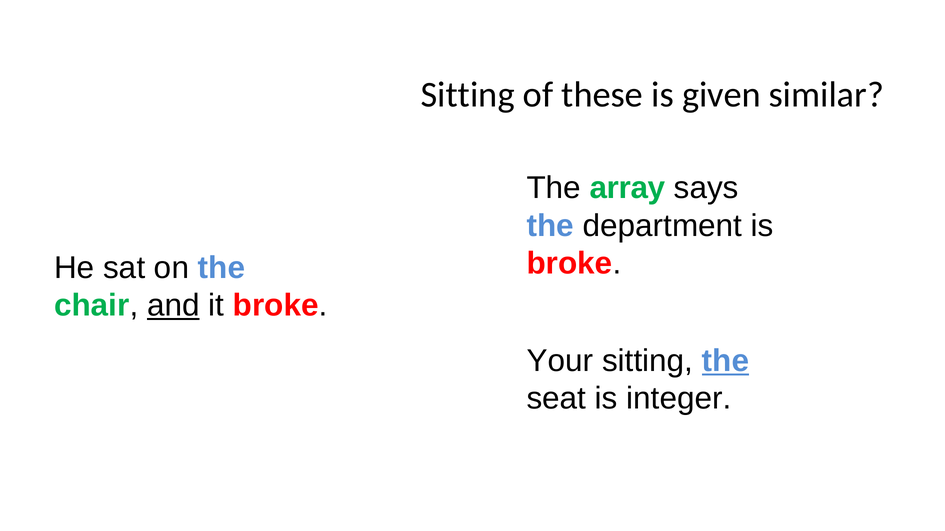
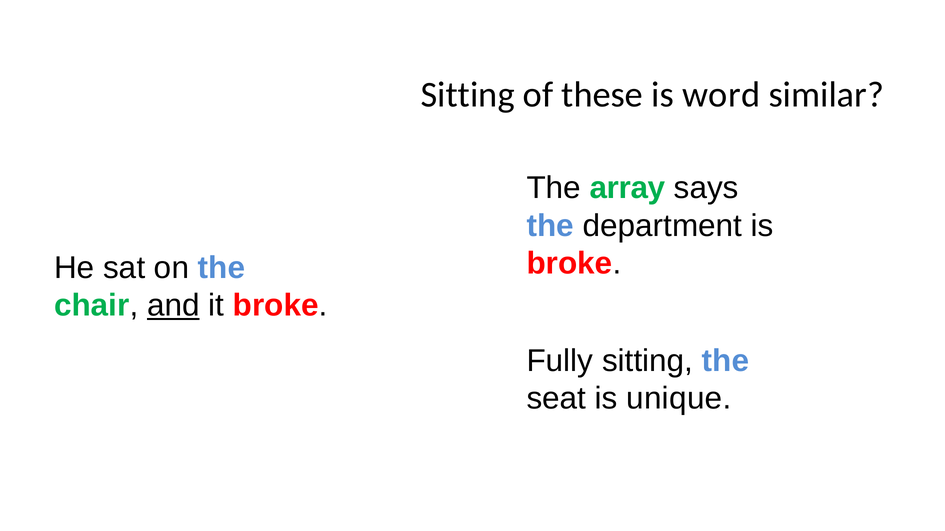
given: given -> word (721, 95)
Your: Your -> Fully (560, 361)
the underline: present -> none (726, 361)
integer: integer -> unique (679, 399)
